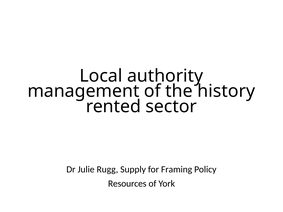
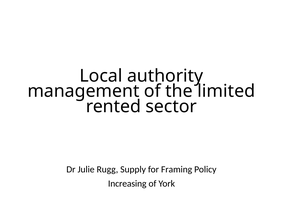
history: history -> limited (226, 91)
Resources: Resources -> Increasing (127, 184)
